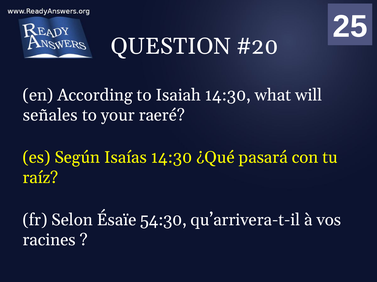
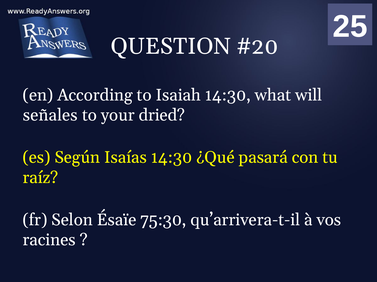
raeré: raeré -> dried (162, 115)
54:30: 54:30 -> 75:30 (163, 220)
